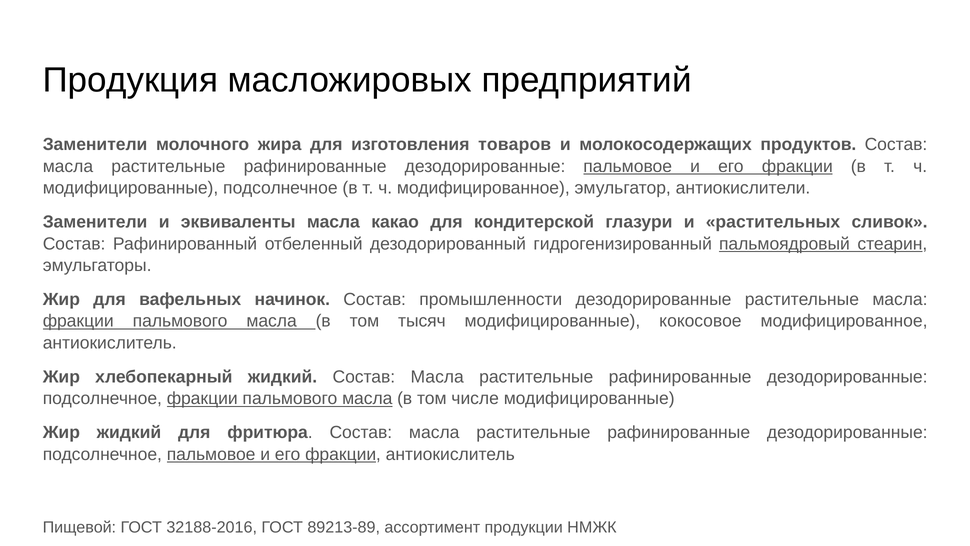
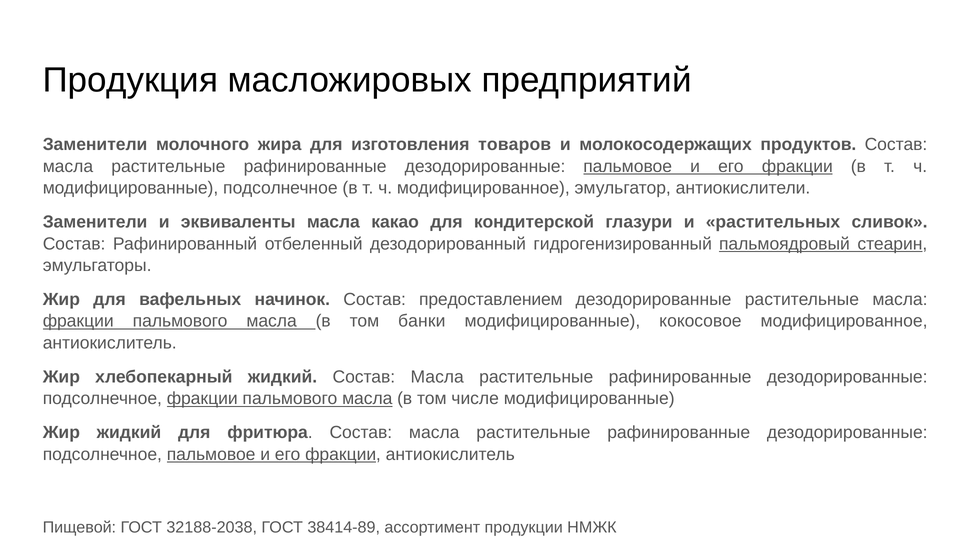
промышленности: промышленности -> предоставлением (491, 299)
тысяч: тысяч -> банки (422, 321)
32188-2016: 32188-2016 -> 32188-2038 (212, 527)
89213-89: 89213-89 -> 38414-89 (344, 527)
